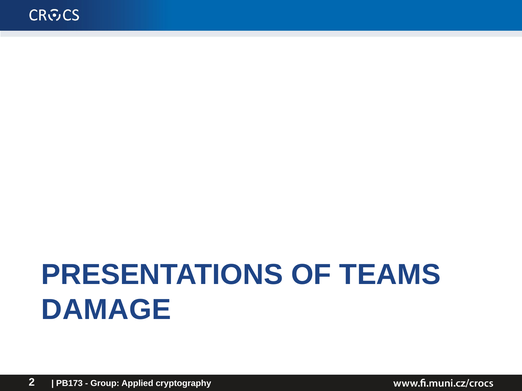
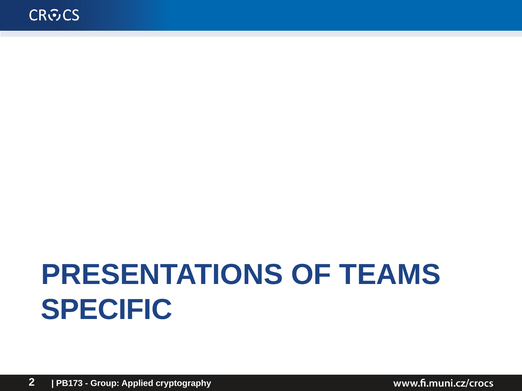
DAMAGE: DAMAGE -> SPECIFIC (107, 310)
